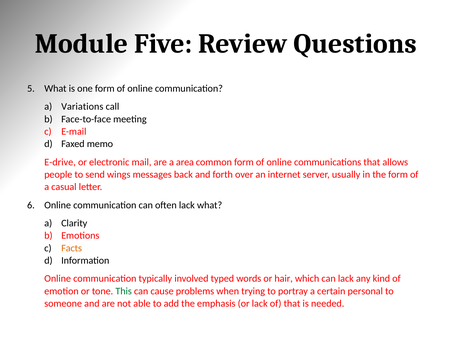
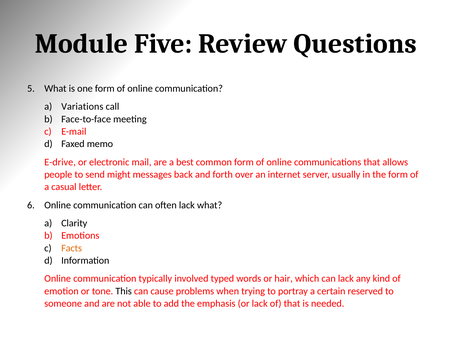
area: area -> best (185, 162)
wings: wings -> might (119, 175)
This colour: green -> black (124, 291)
personal: personal -> reserved (365, 291)
